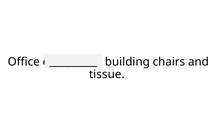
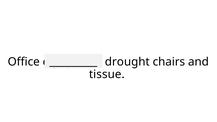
building: building -> drought (127, 62)
